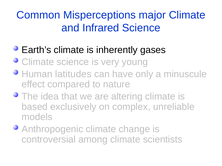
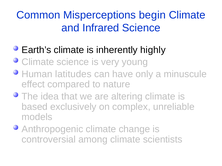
major: major -> begin (152, 15)
gases: gases -> highly (153, 50)
